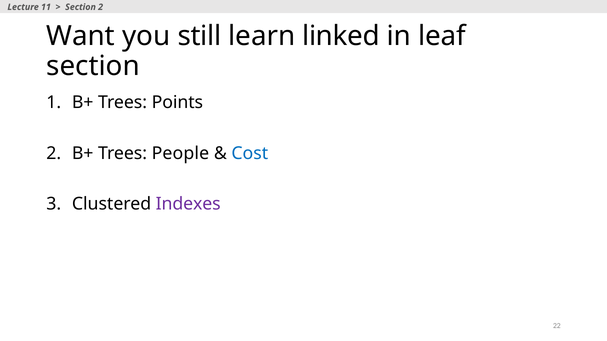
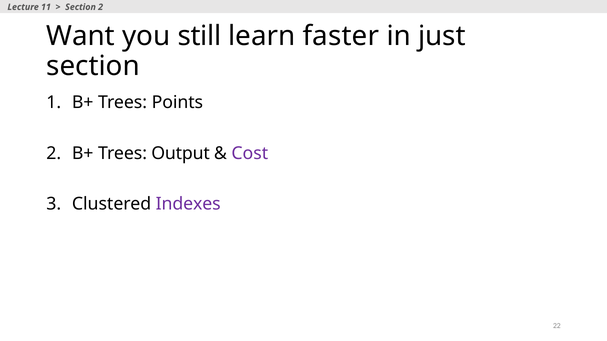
linked: linked -> faster (341, 36)
leaf: leaf -> just (442, 36)
People: People -> Output (181, 153)
Cost colour: blue -> purple (250, 153)
